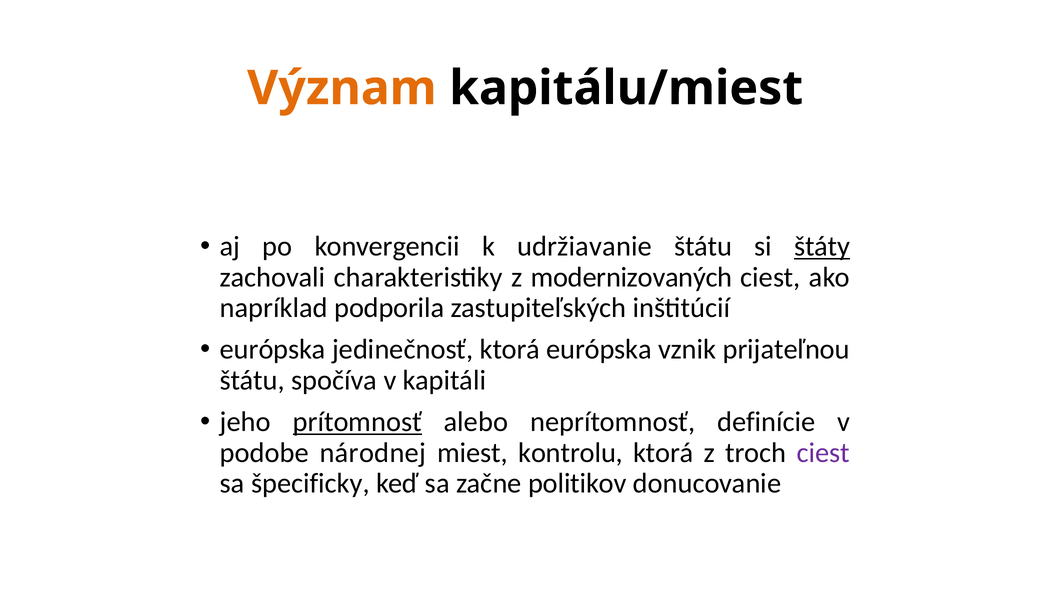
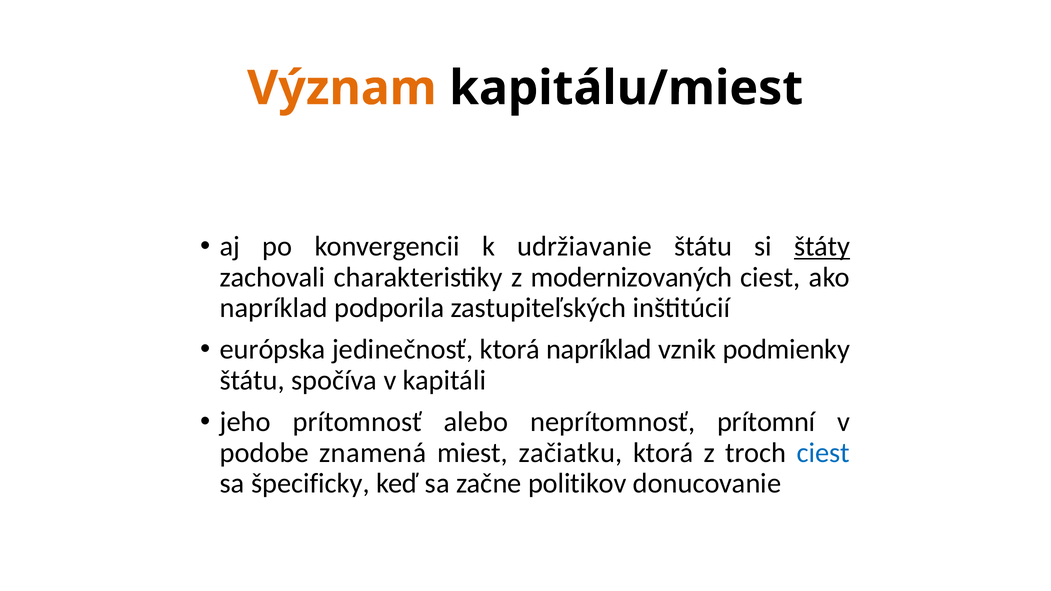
ktorá európska: európska -> napríklad (599, 350)
prijateľnou: prijateľnou -> podmienky (786, 350)
prítomnosť underline: present -> none (357, 422)
definície: definície -> prítomní (766, 422)
národnej: národnej -> znamená (373, 453)
kontrolu: kontrolu -> začiatku (570, 453)
ciest colour: purple -> blue (823, 453)
